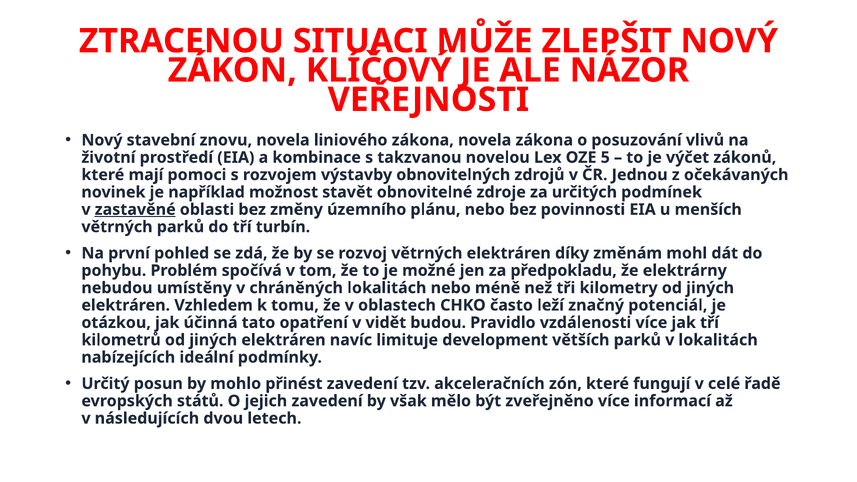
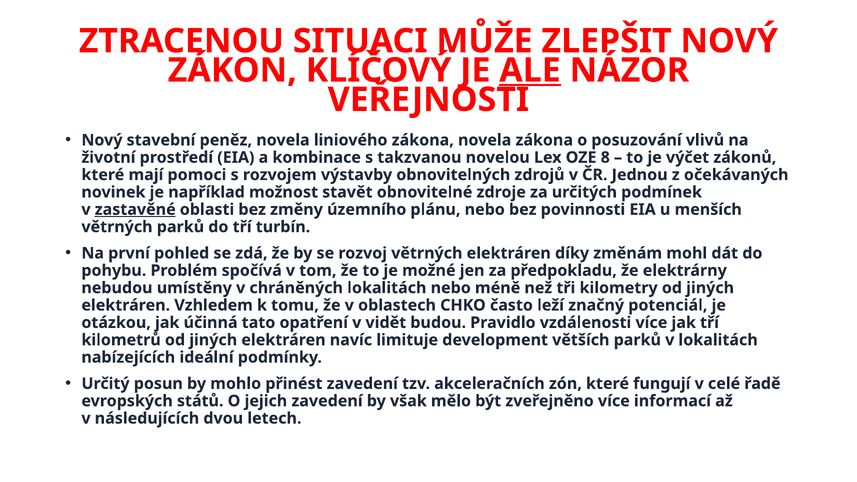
ALE underline: none -> present (530, 70)
znovu: znovu -> peněz (226, 140)
5: 5 -> 8 (605, 157)
